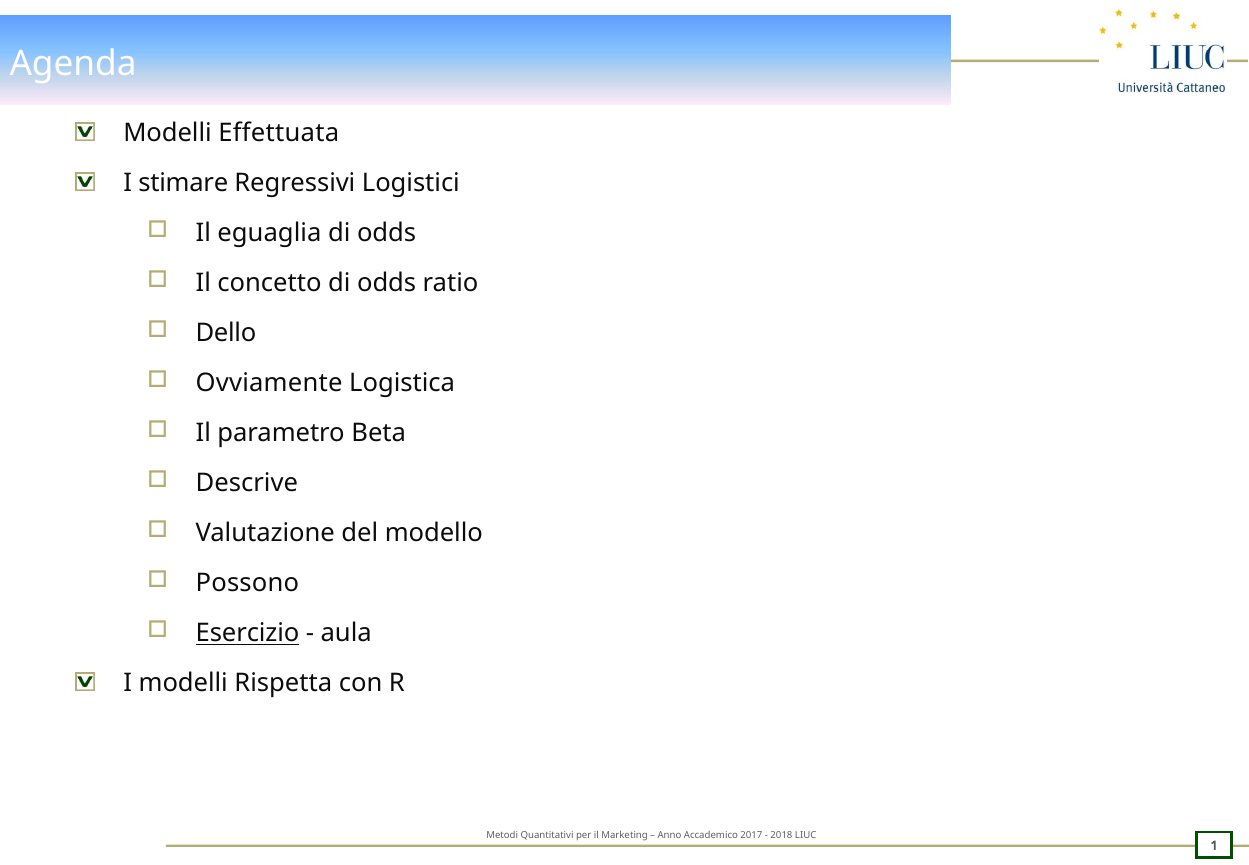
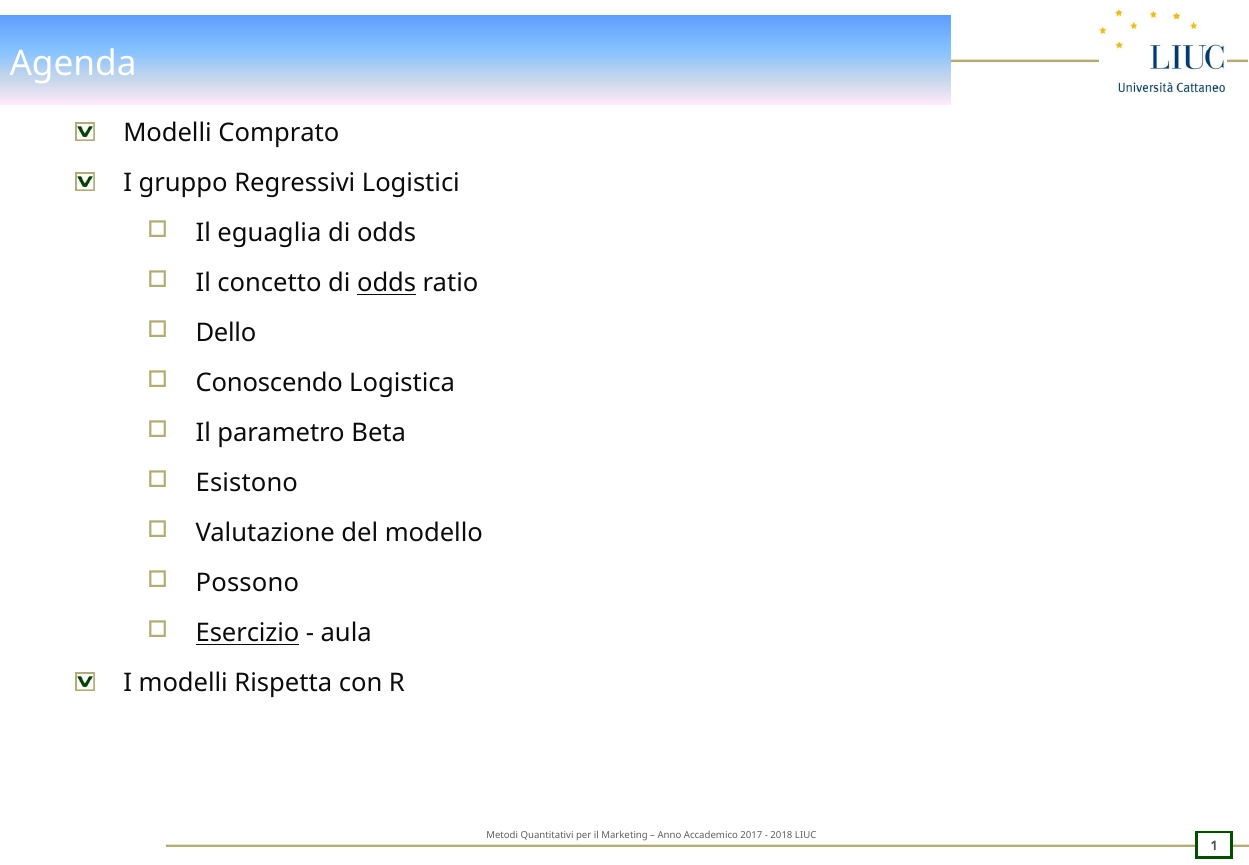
Effettuata: Effettuata -> Comprato (279, 133)
stimare: stimare -> gruppo (183, 183)
odds underline: none -> present (387, 283)
Ovviamente: Ovviamente -> Conoscendo (269, 383)
Descrive: Descrive -> Esistono (247, 483)
